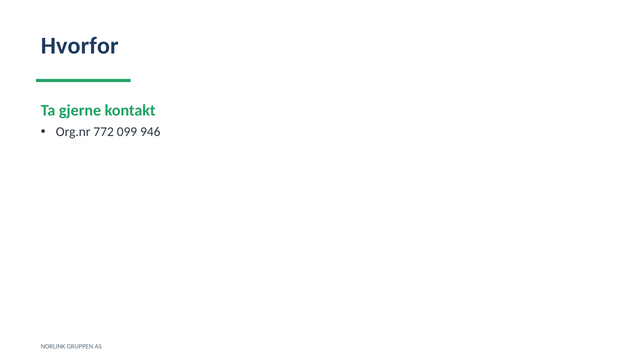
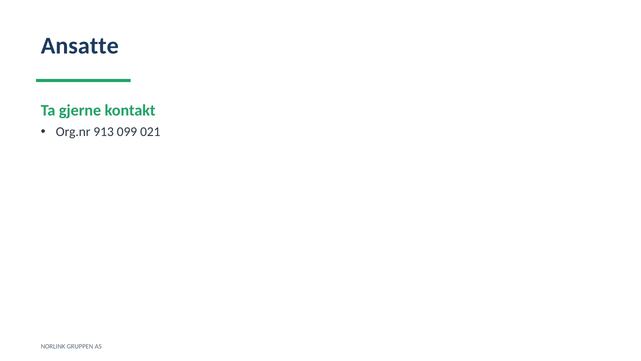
Hvorfor: Hvorfor -> Ansatte (80, 46)
772: 772 -> 913 (104, 132)
946: 946 -> 021 (150, 132)
